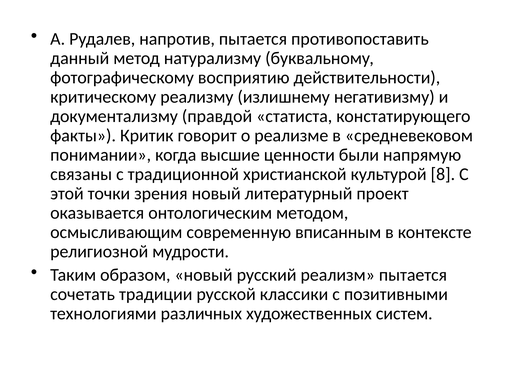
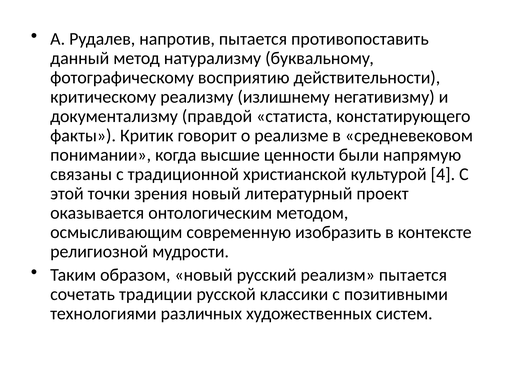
8: 8 -> 4 (443, 174)
вписанным: вписанным -> изобразить (338, 232)
